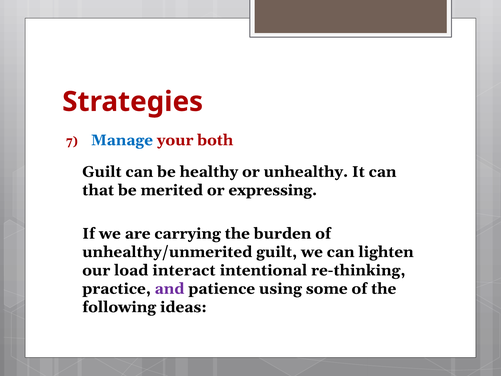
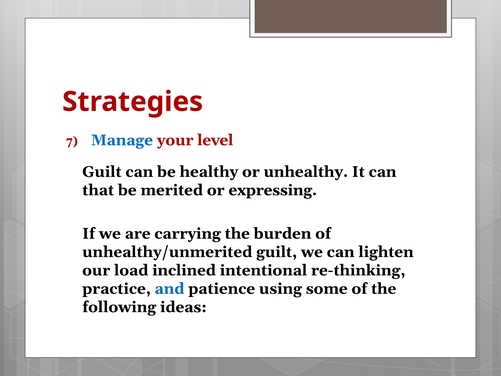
both: both -> level (215, 140)
interact: interact -> inclined (184, 270)
and colour: purple -> blue (170, 289)
